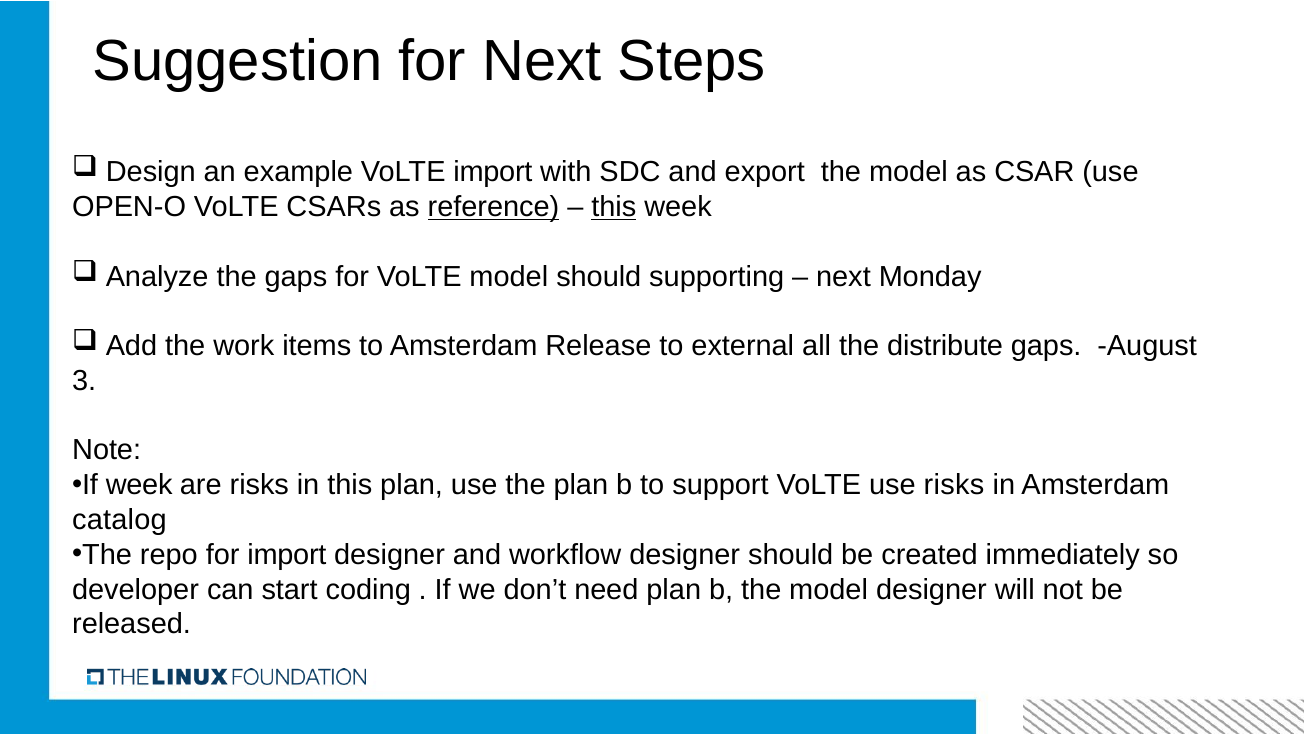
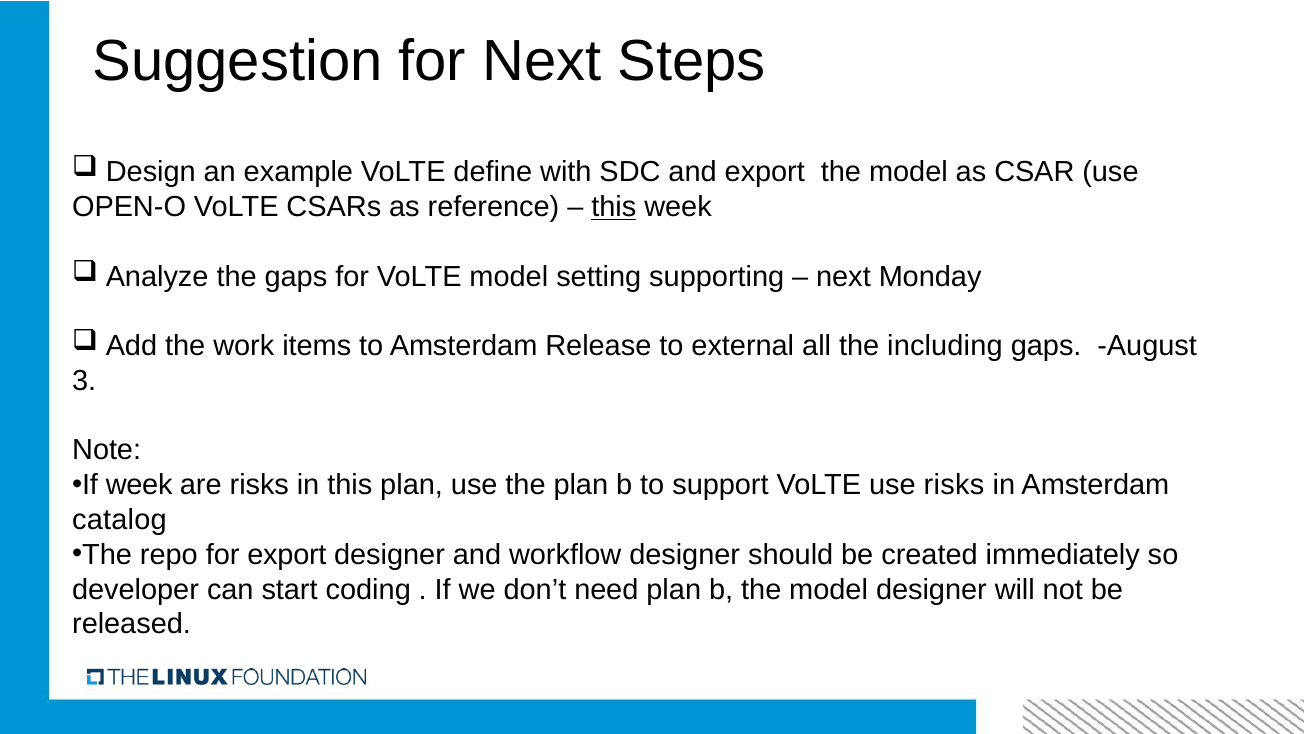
VoLTE import: import -> define (493, 172)
reference underline: present -> none (494, 207)
model should: should -> setting (599, 276)
distribute: distribute -> including (945, 346)
for import: import -> export (287, 554)
